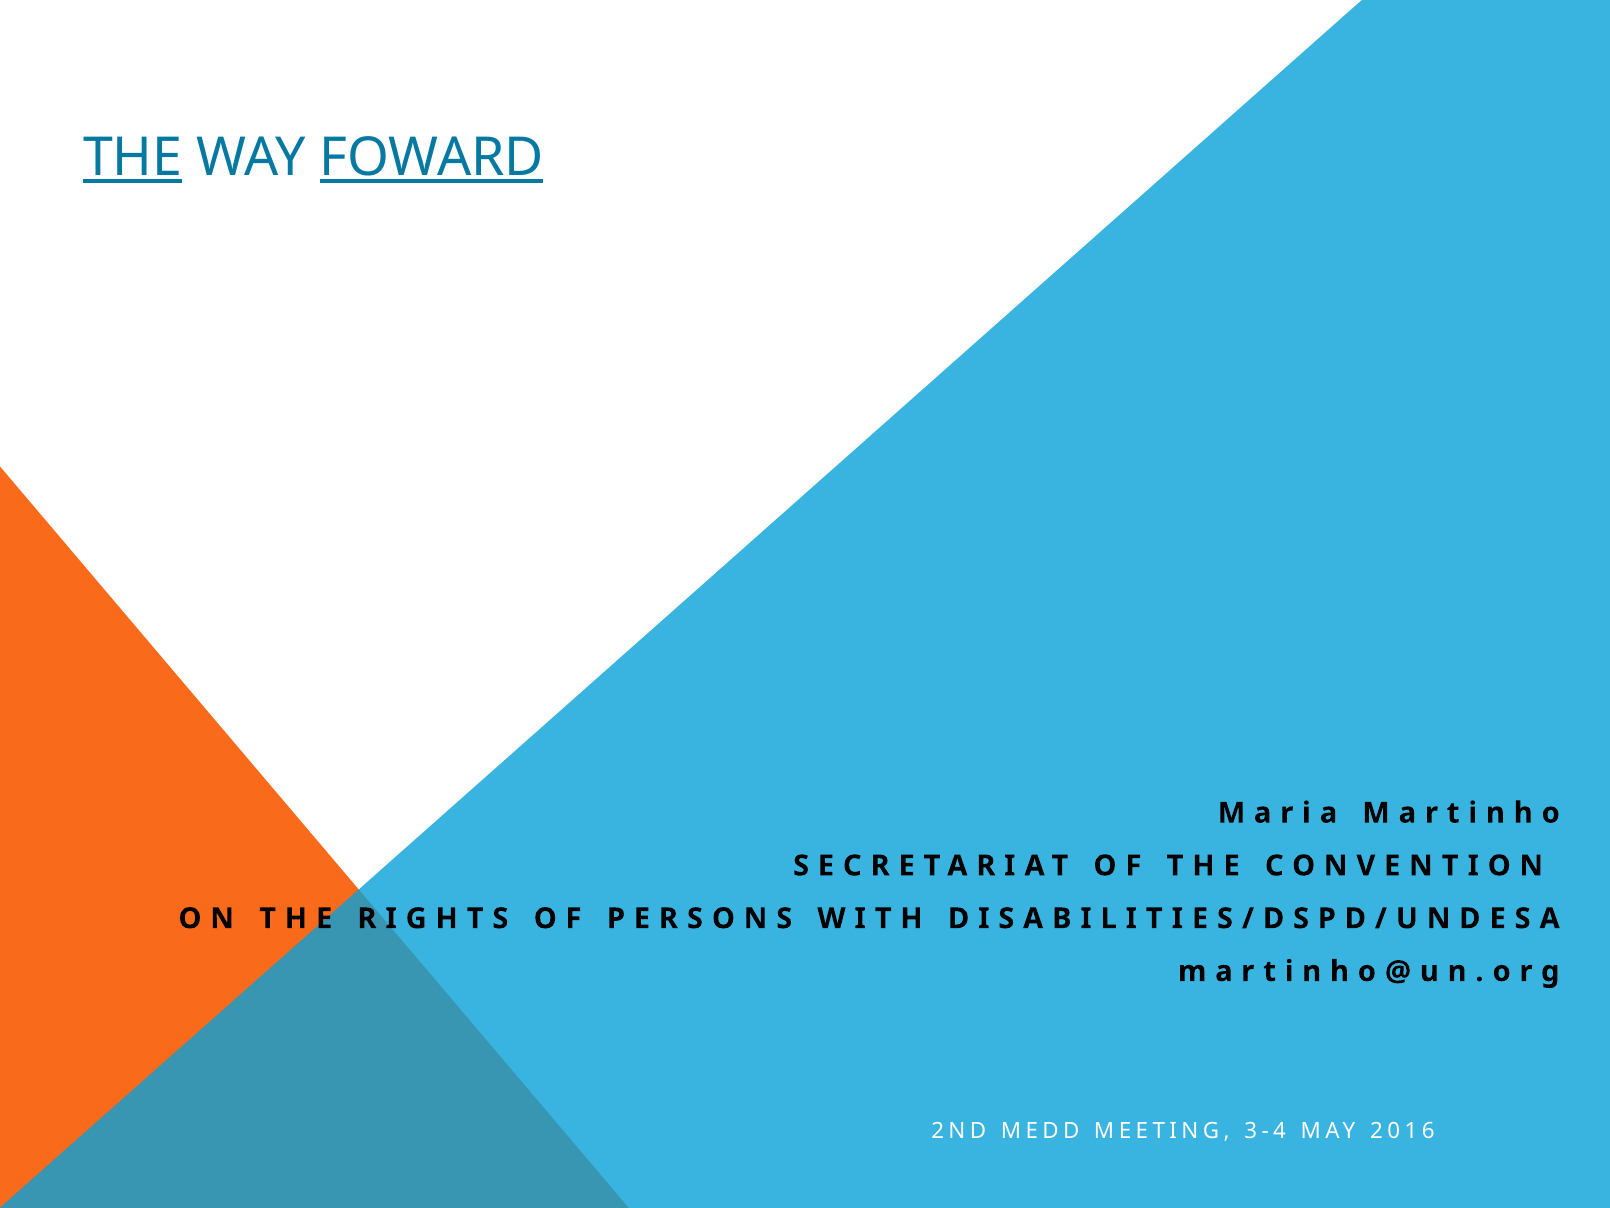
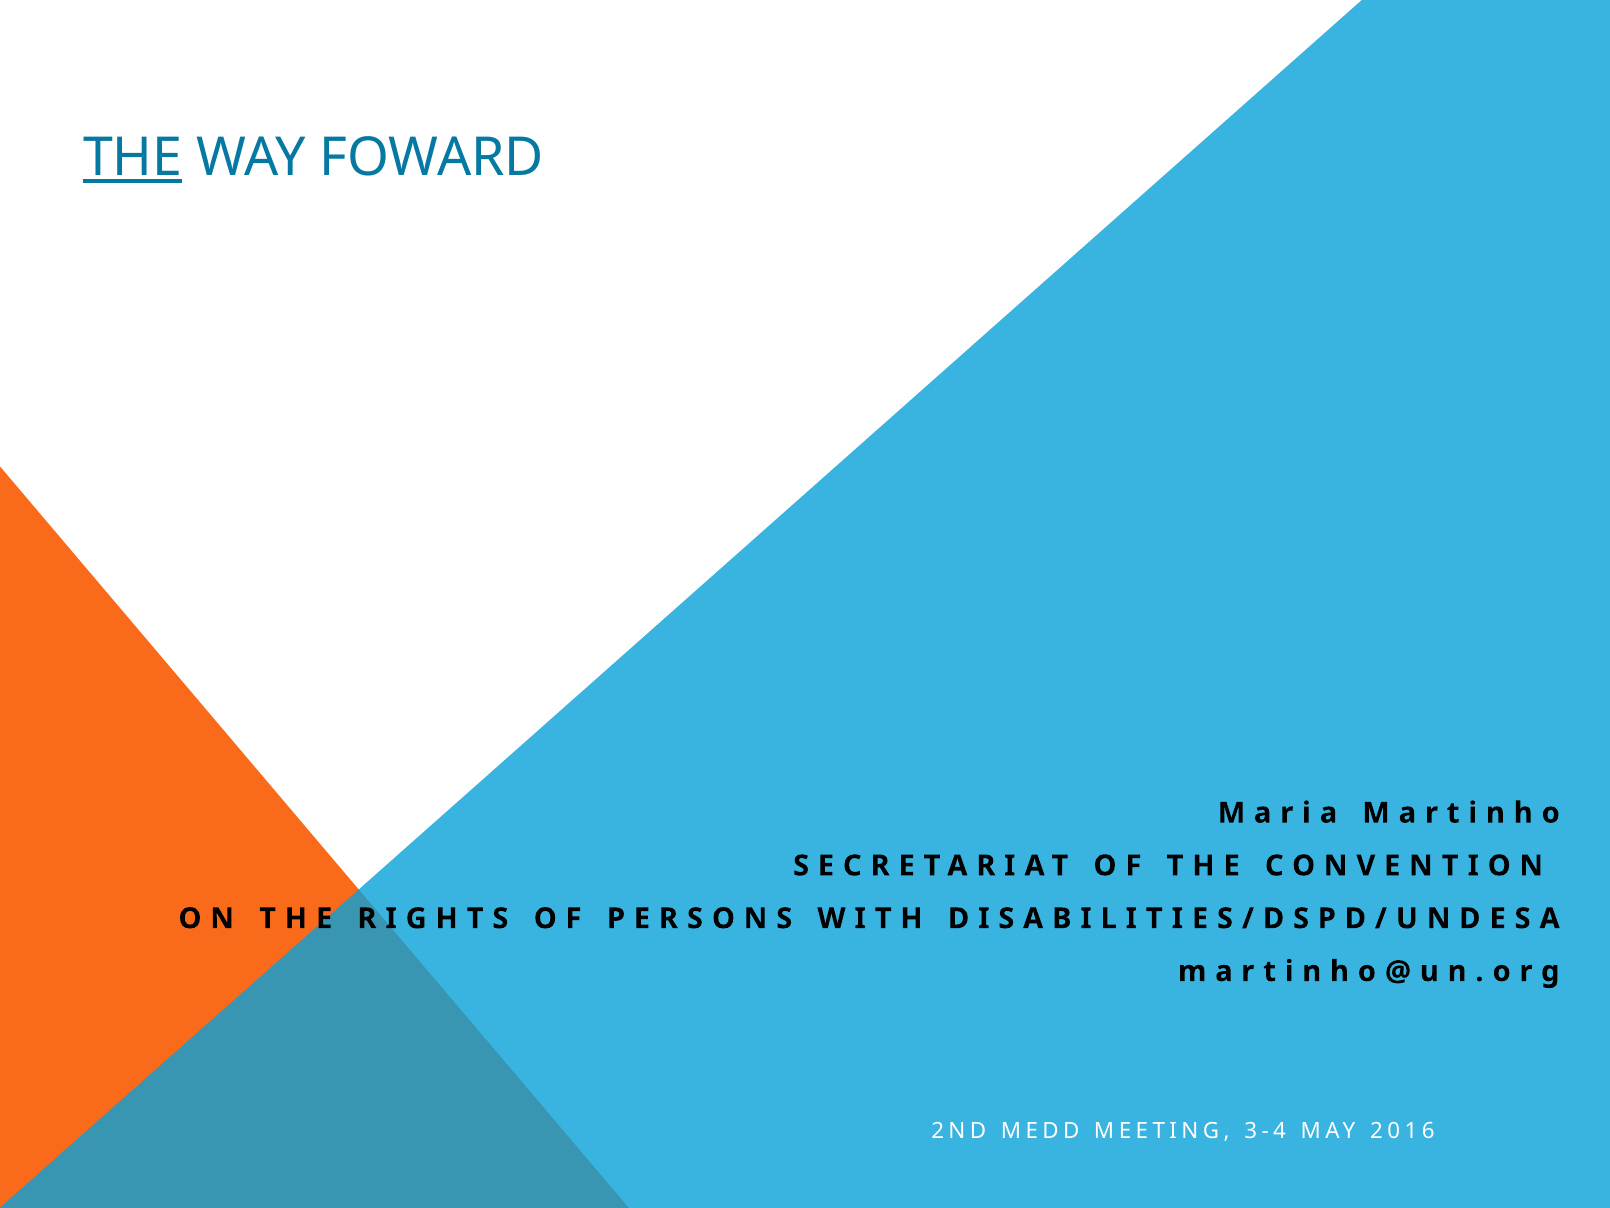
FOWARD underline: present -> none (432, 158)
